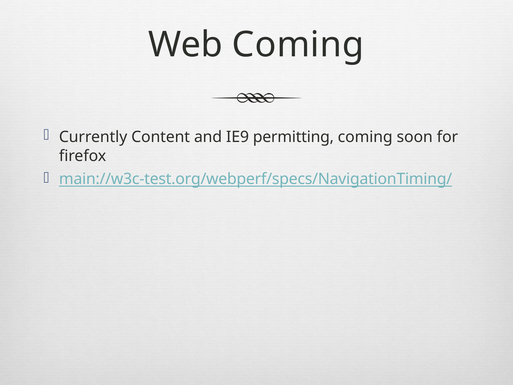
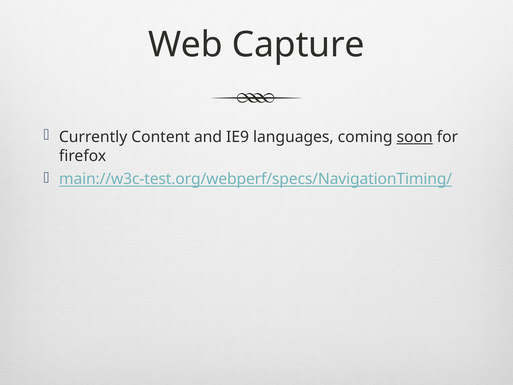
Web Coming: Coming -> Capture (298, 45)
permitting: permitting -> languages (293, 137)
soon underline: none -> present (415, 137)
